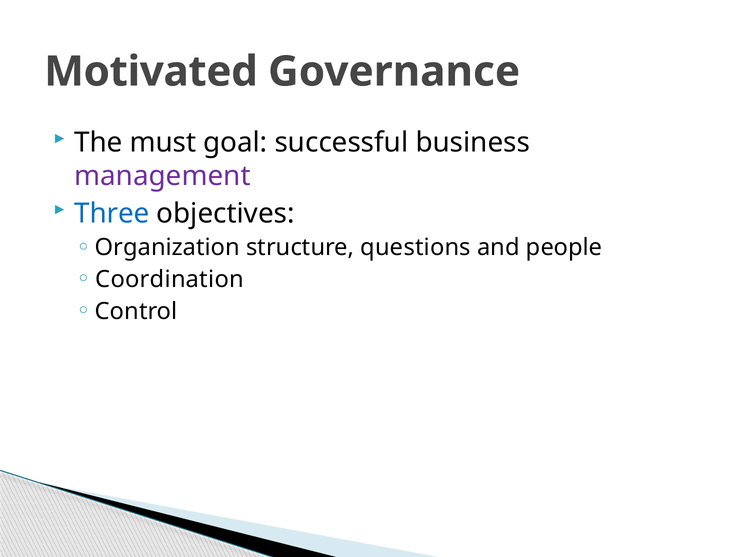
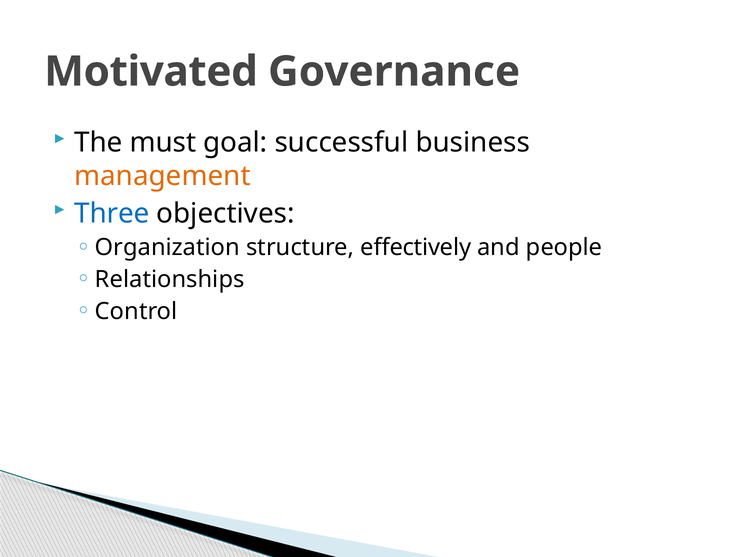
management colour: purple -> orange (162, 176)
questions: questions -> effectively (416, 248)
Coordination: Coordination -> Relationships (170, 280)
